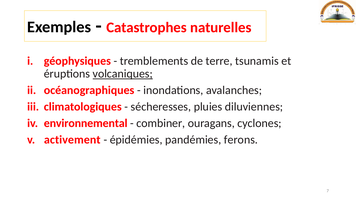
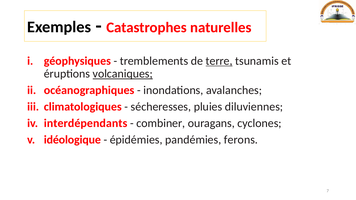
terre underline: none -> present (219, 61)
environnemental: environnemental -> interdépendants (86, 123)
activement: activement -> idéologique (72, 140)
